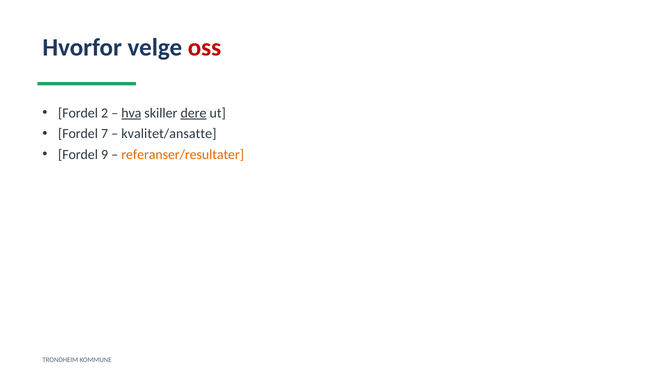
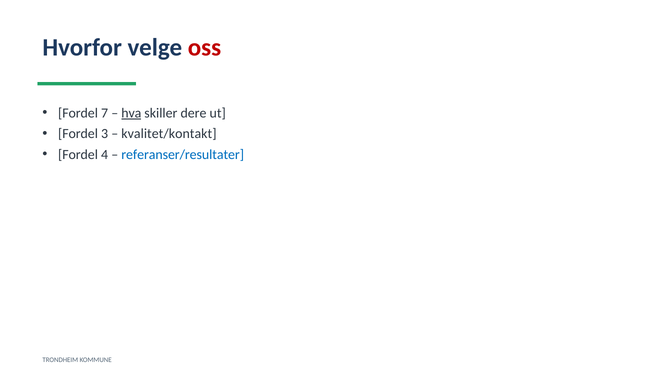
2: 2 -> 7 (105, 113)
dere underline: present -> none (193, 113)
7: 7 -> 3 (105, 134)
kvalitet/ansatte: kvalitet/ansatte -> kvalitet/kontakt (169, 134)
9: 9 -> 4 (105, 155)
referanser/resultater colour: orange -> blue (183, 155)
